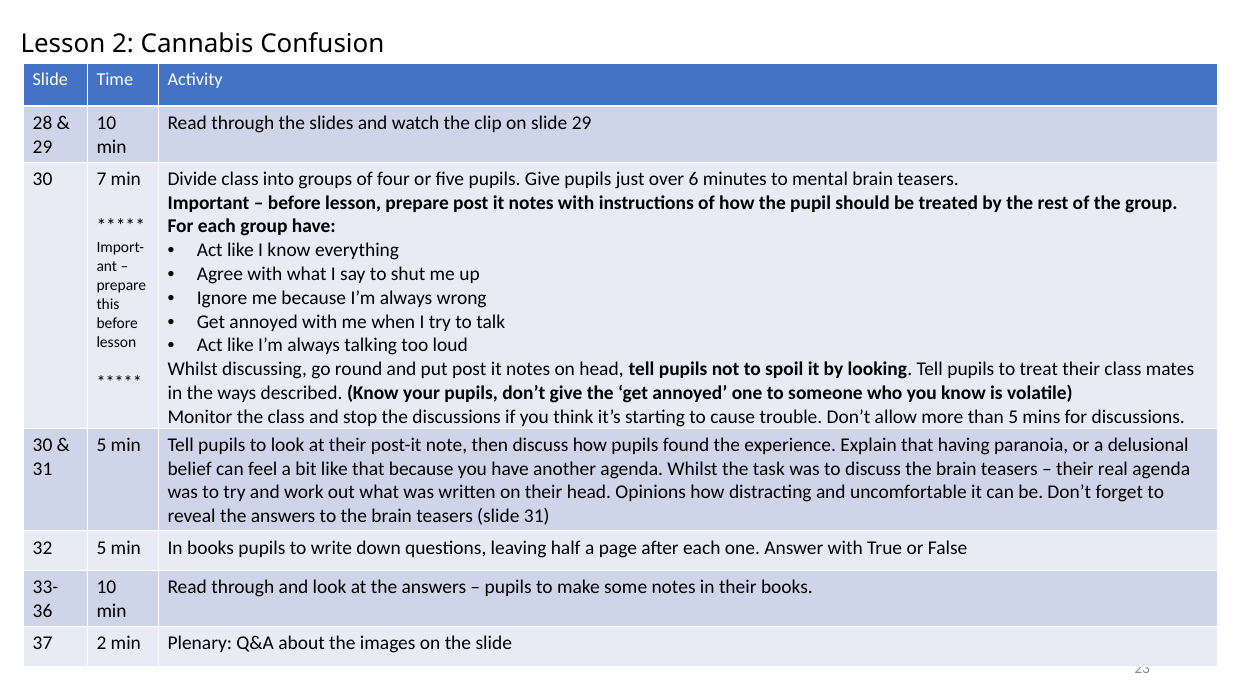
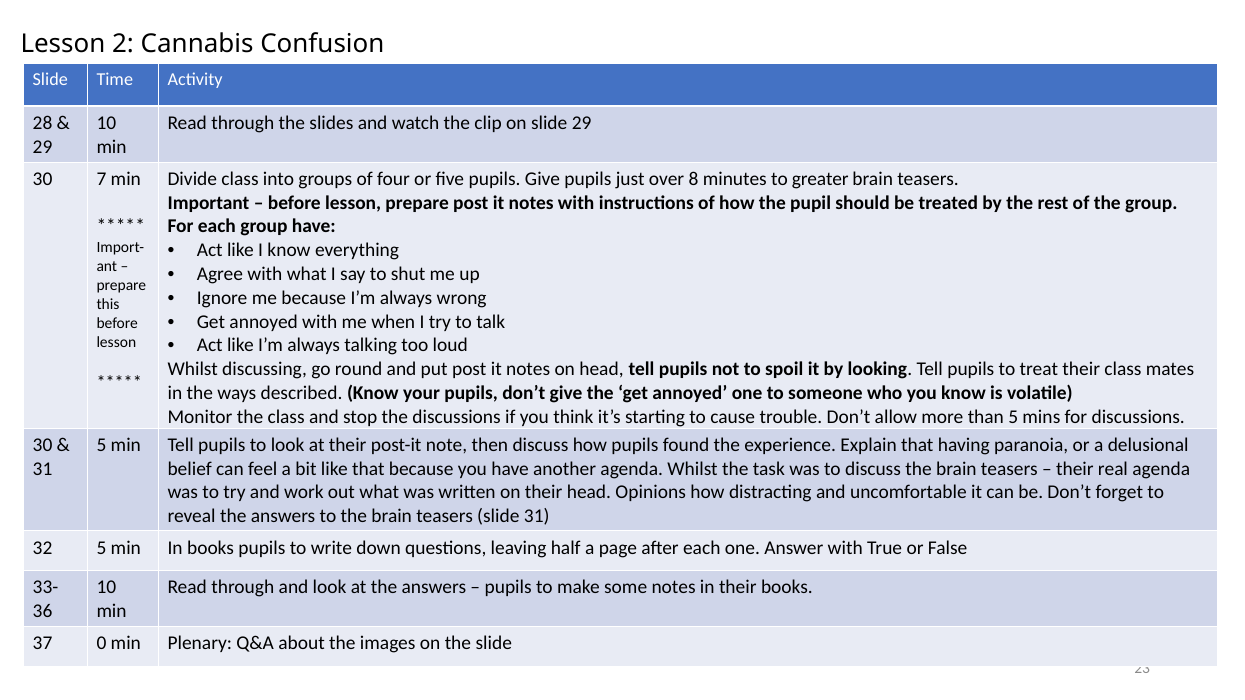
6: 6 -> 8 (694, 179)
mental: mental -> greater (820, 179)
37 2: 2 -> 0 (101, 644)
